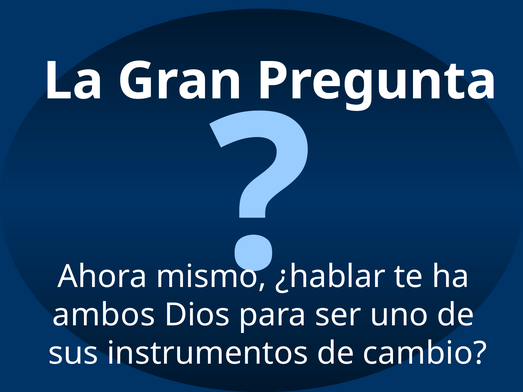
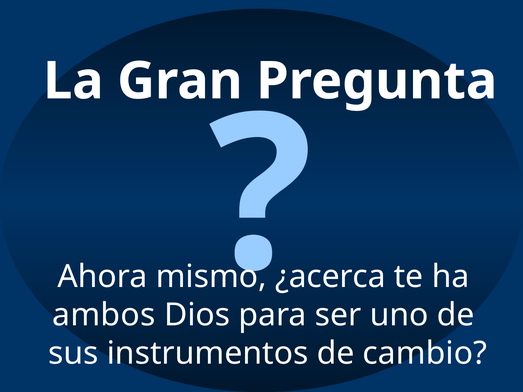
¿hablar: ¿hablar -> ¿acerca (330, 277)
